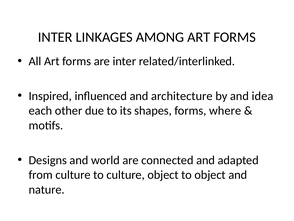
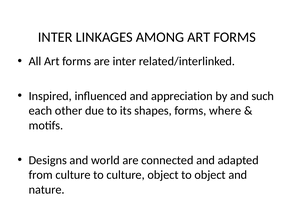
architecture: architecture -> appreciation (182, 96)
idea: idea -> such (263, 96)
